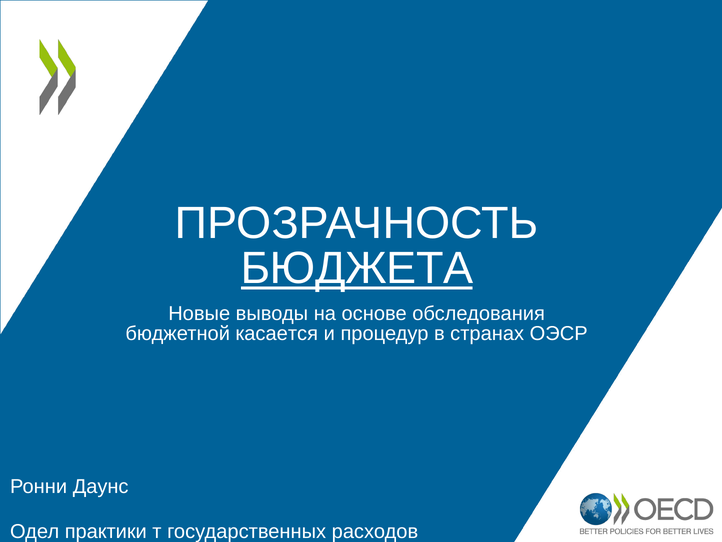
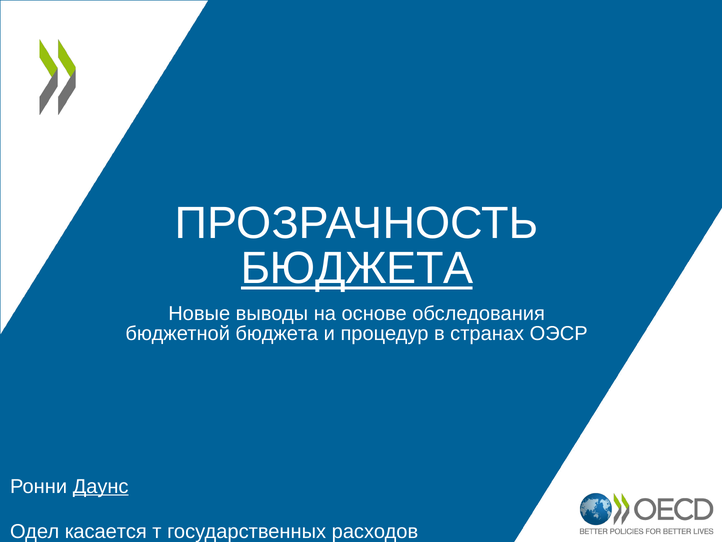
бюджетной касается: касается -> бюджета (277, 334)
Даунс underline: none -> present (101, 486)
практики: практики -> касается (106, 531)
